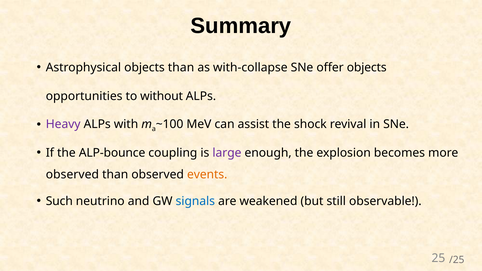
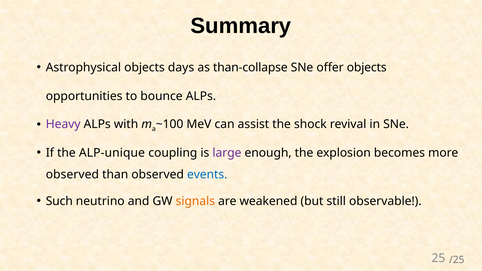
objects than: than -> days (181, 67)
with-collapse: with-collapse -> than-collapse (250, 67)
without: without -> bounce (162, 96)
ALP-bounce: ALP-bounce -> ALP-unique (112, 153)
events colour: orange -> blue (207, 174)
signals colour: blue -> orange (195, 201)
